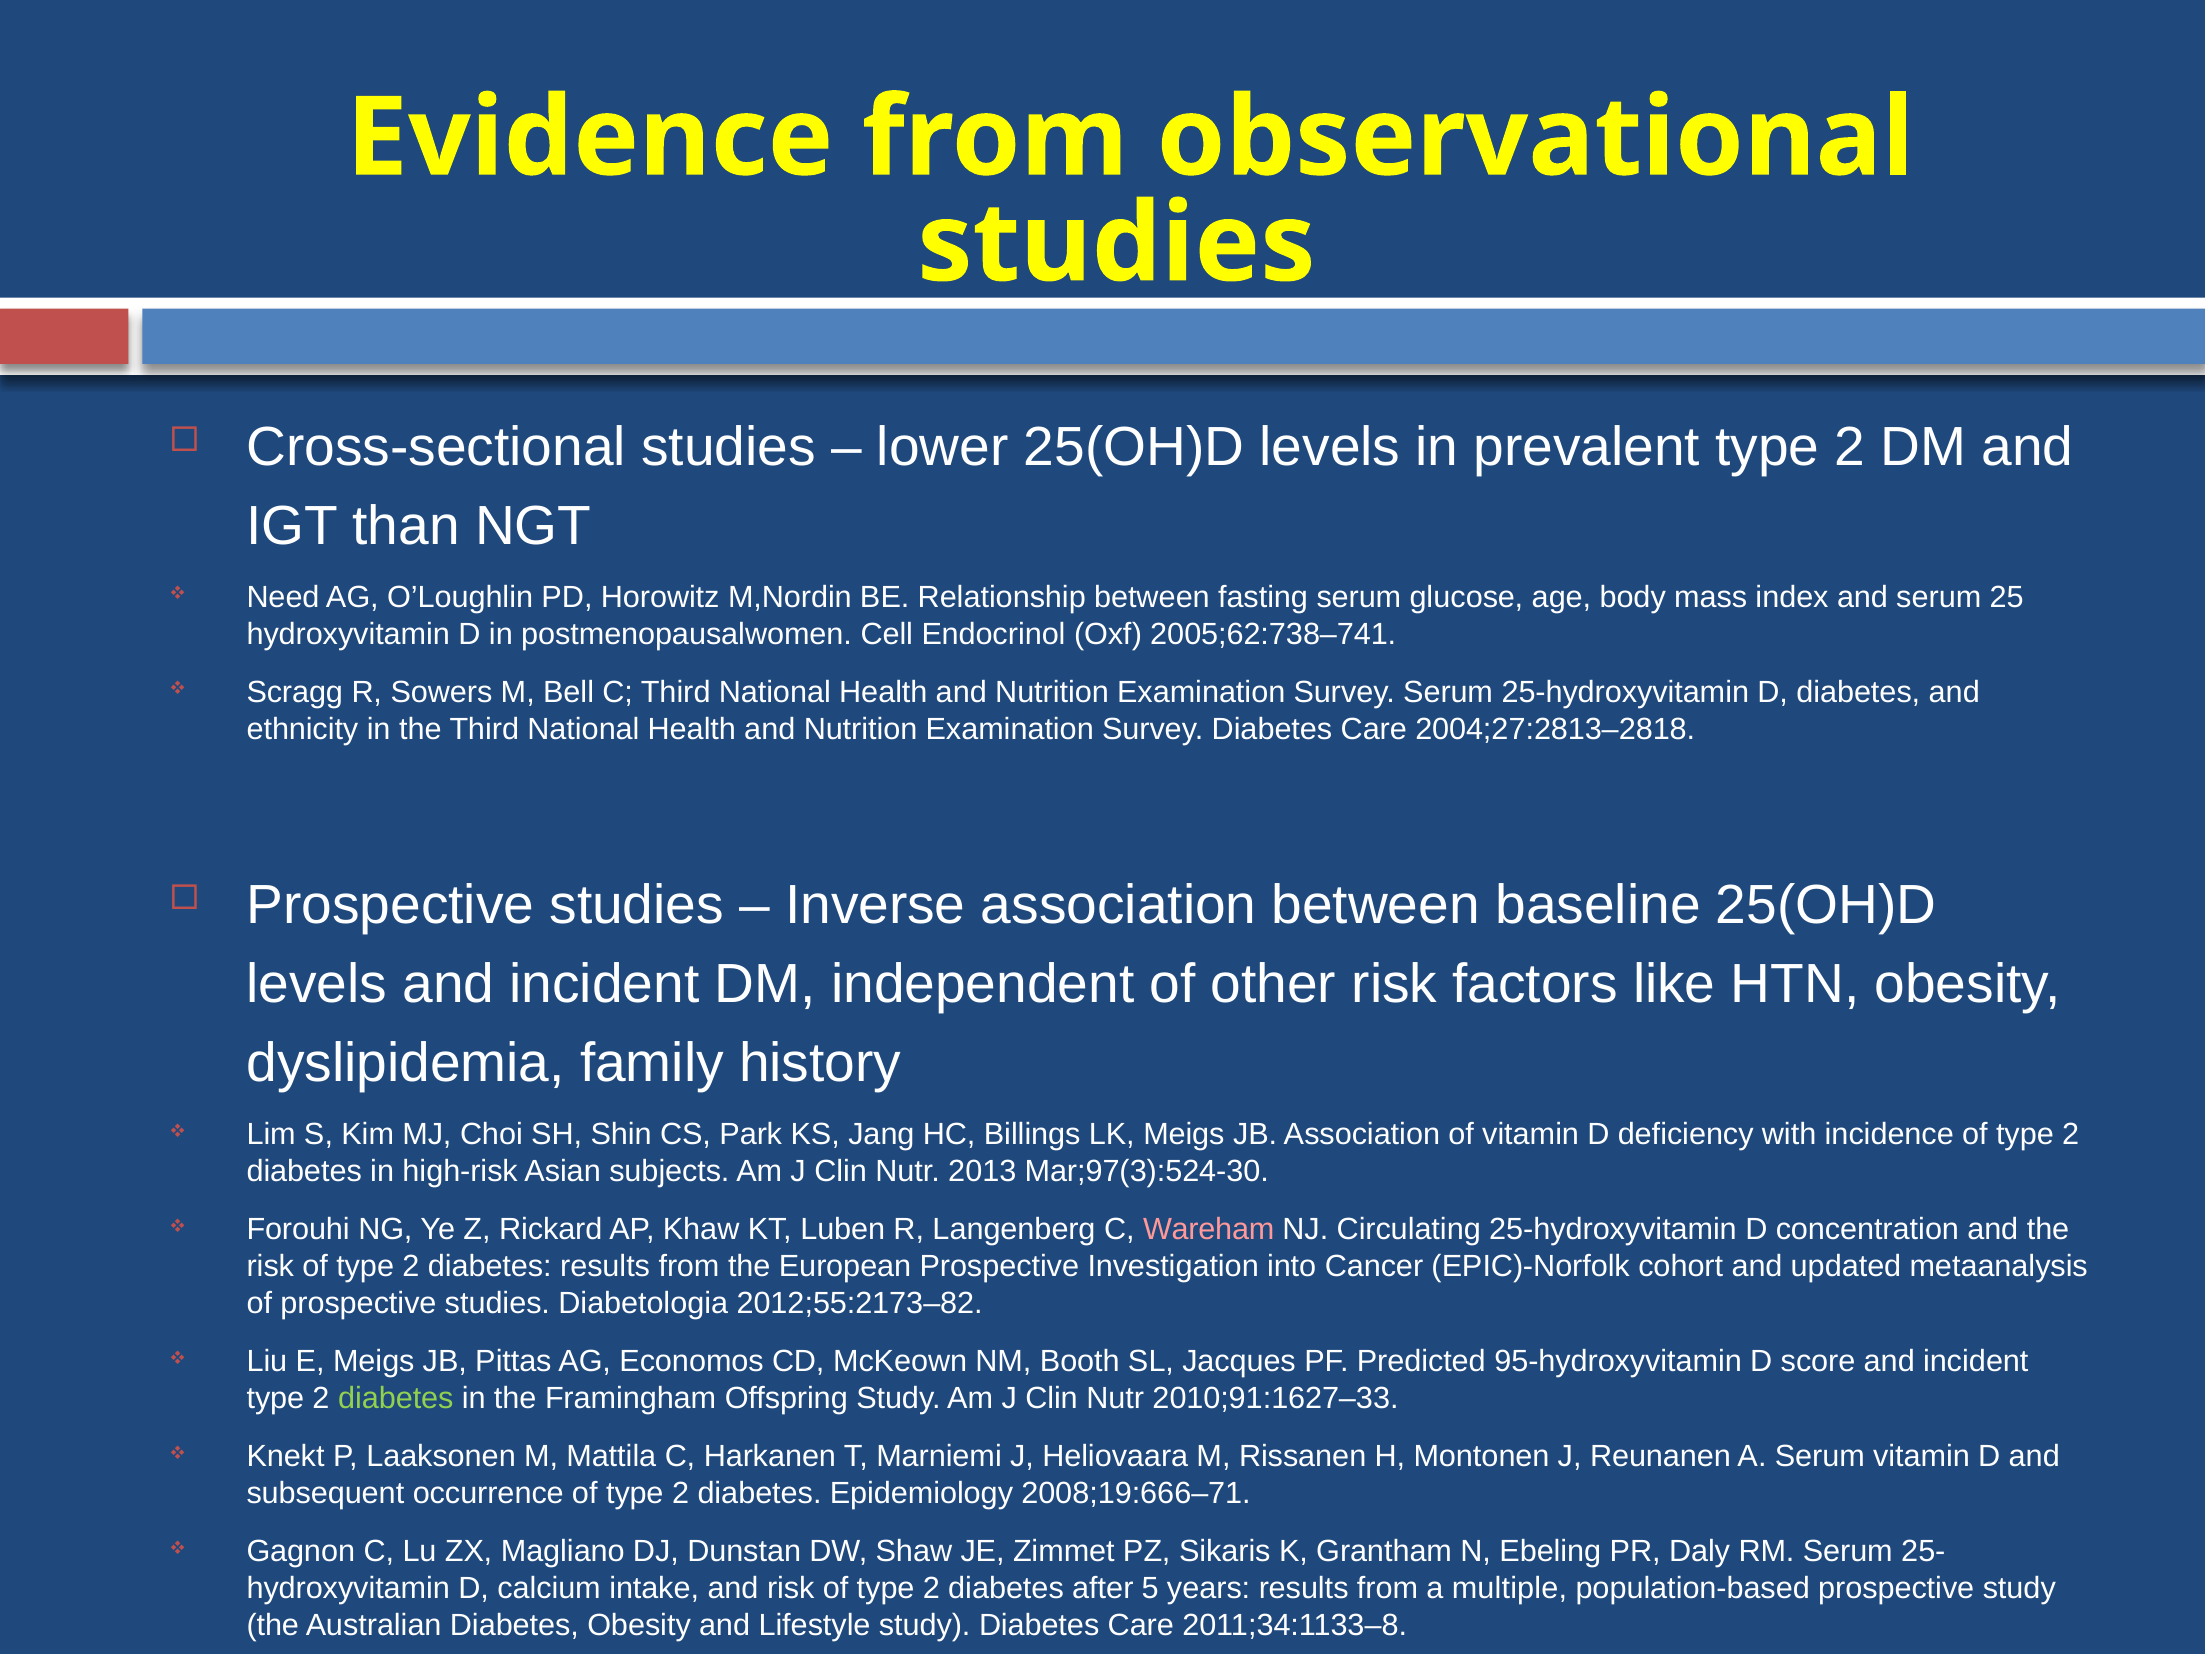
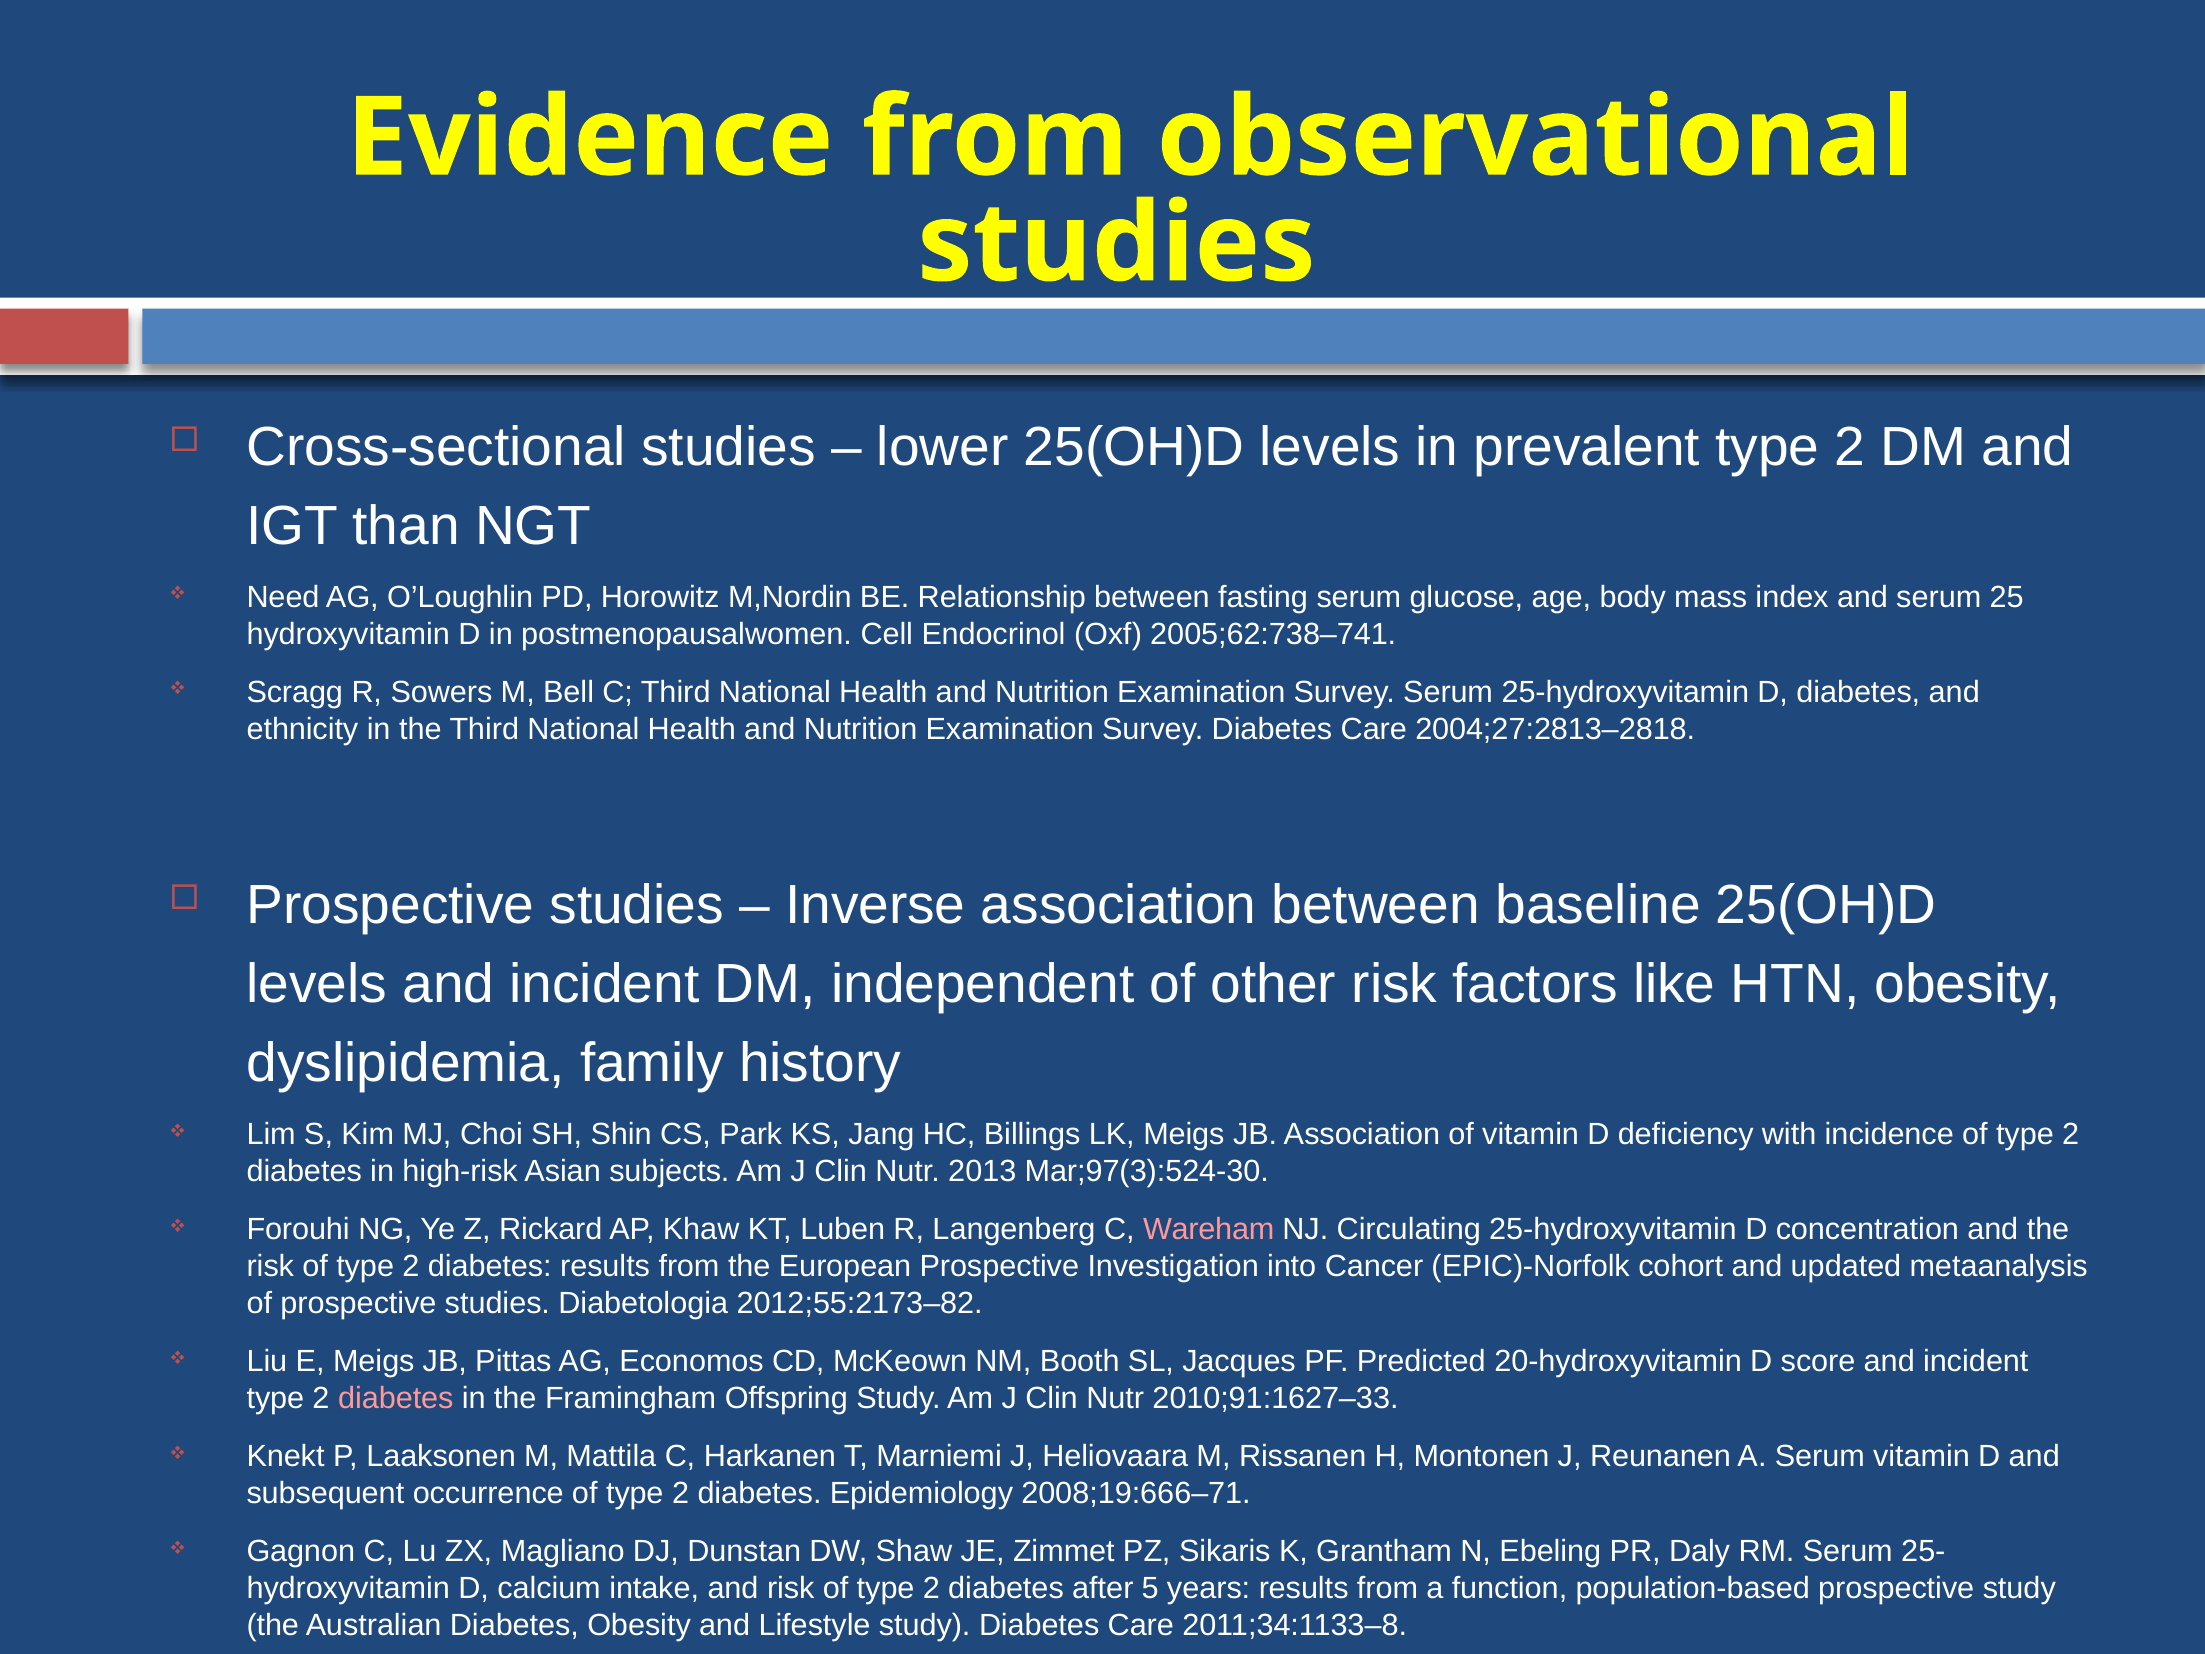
95-hydroxyvitamin: 95-hydroxyvitamin -> 20-hydroxyvitamin (1618, 1362)
diabetes colour: light green -> pink (396, 1398)
multiple: multiple -> function (1510, 1588)
